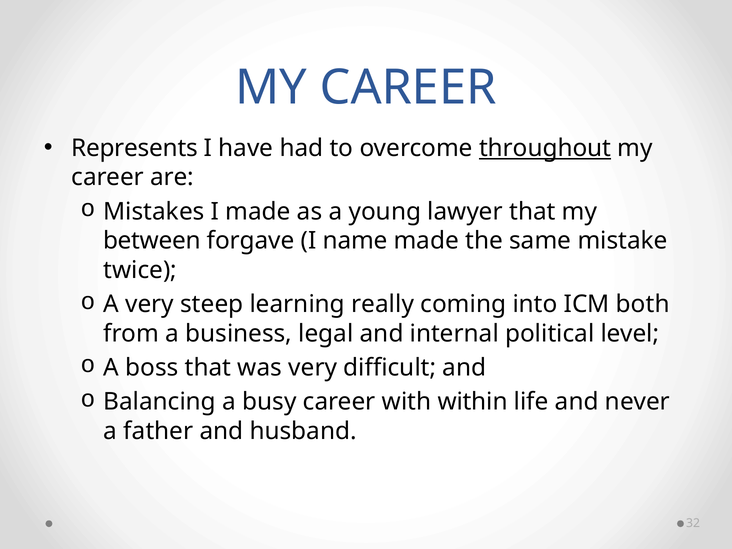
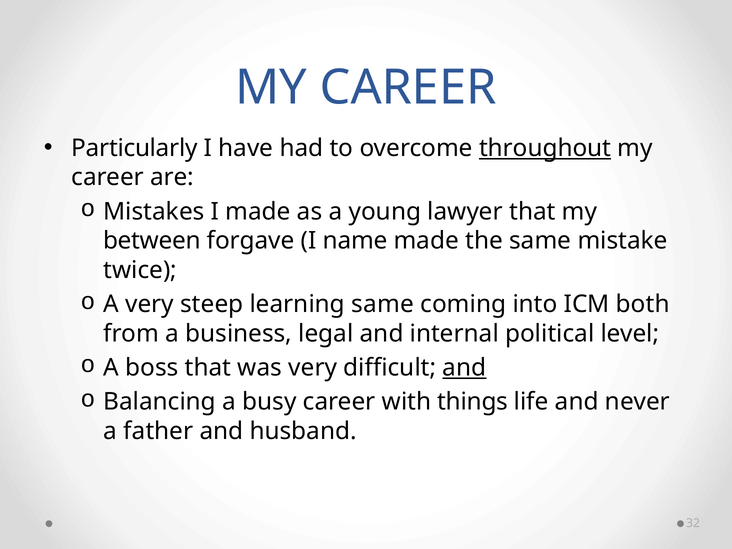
Represents: Represents -> Particularly (134, 148)
learning really: really -> same (383, 304)
and underline: none -> present (464, 368)
within: within -> things (473, 402)
